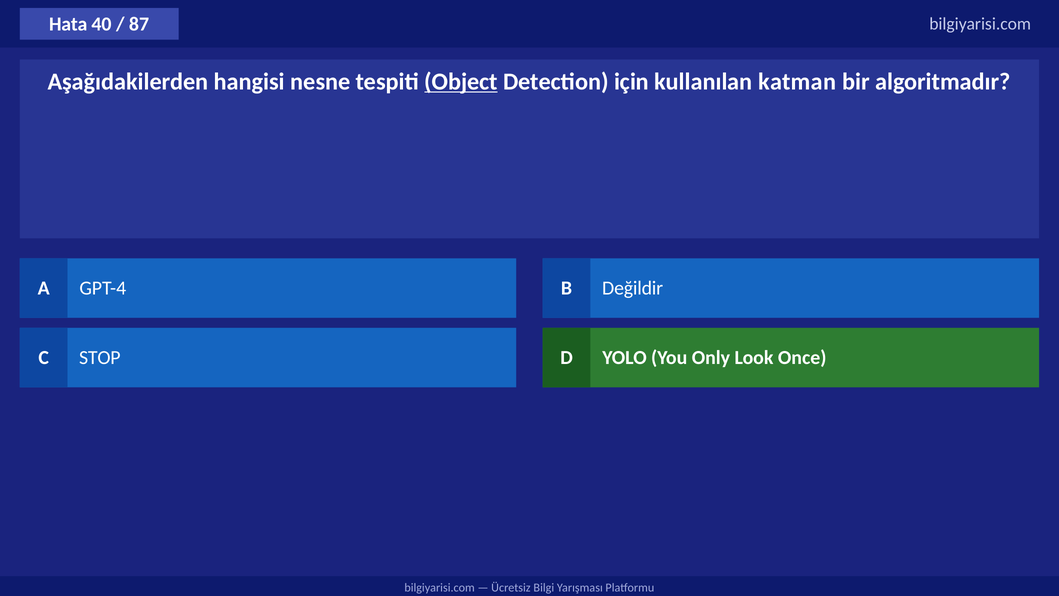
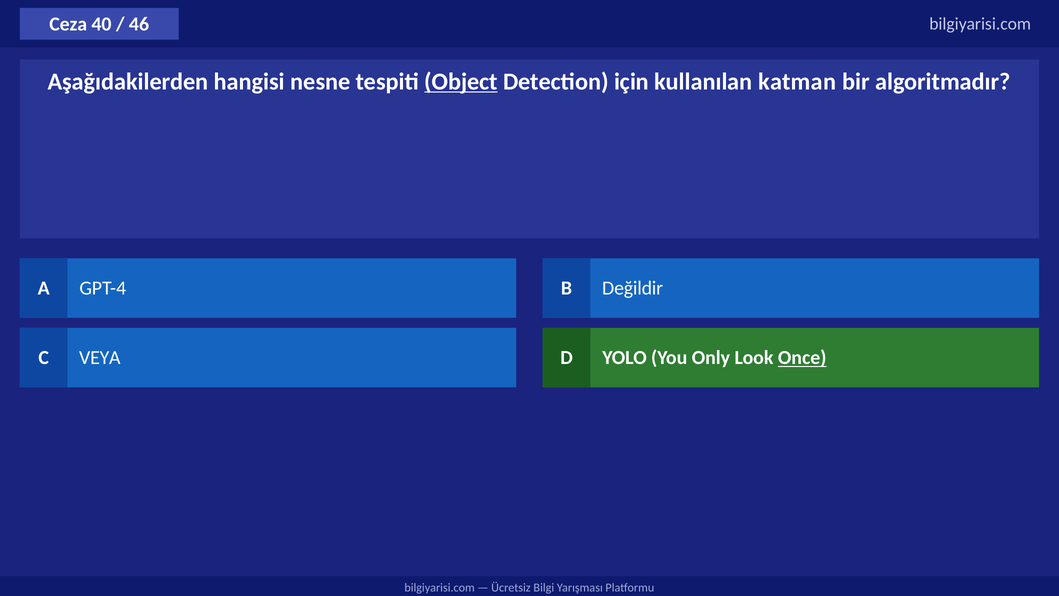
Hata: Hata -> Ceza (68, 24)
87: 87 -> 46 (139, 24)
STOP: STOP -> VEYA (100, 358)
Once underline: none -> present (802, 358)
